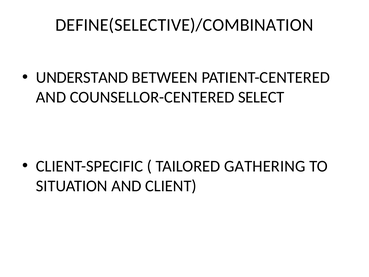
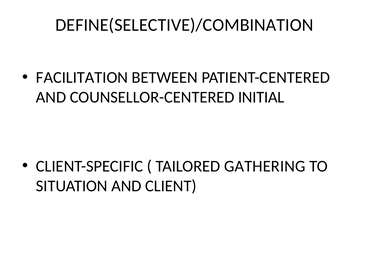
UNDERSTAND: UNDERSTAND -> FACILITATION (82, 77)
SELECT: SELECT -> INITIAL (261, 97)
